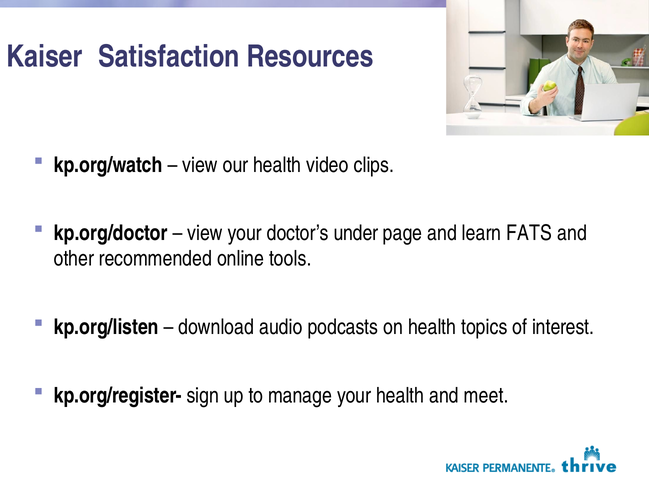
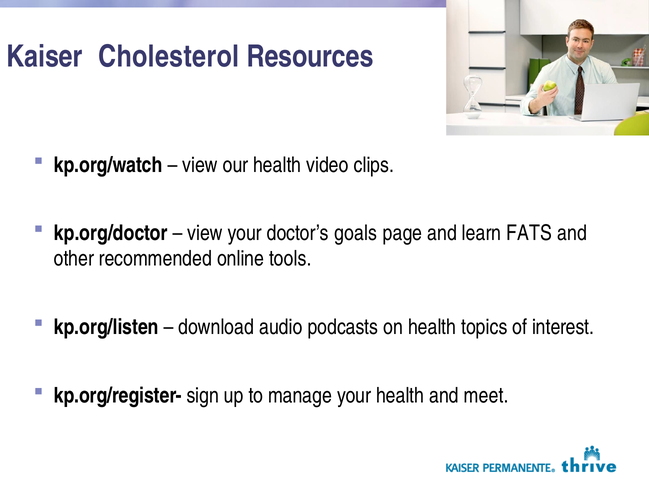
Satisfaction: Satisfaction -> Cholesterol (169, 57)
under: under -> goals (356, 233)
